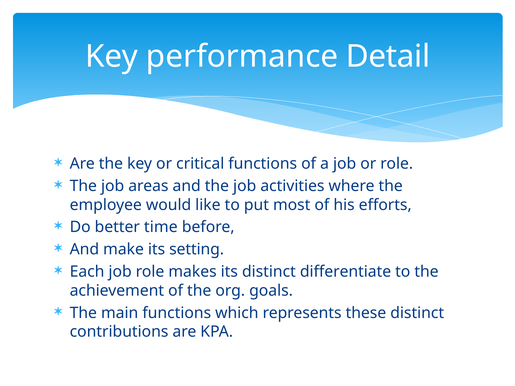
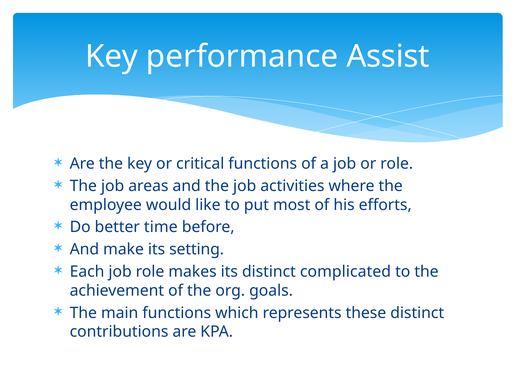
Detail: Detail -> Assist (388, 57)
differentiate: differentiate -> complicated (345, 272)
